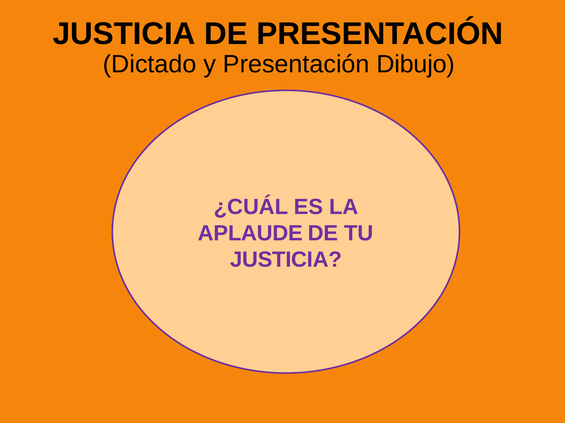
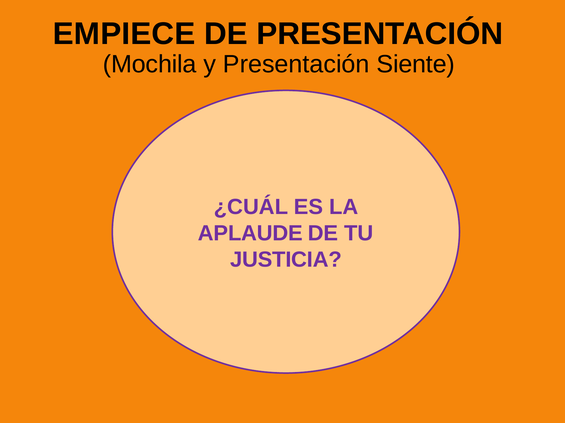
JUSTICIA: JUSTICIA -> EMPIECE (124, 34)
Dictado: Dictado -> Mochila (150, 64)
Dibujo: Dibujo -> Siente (416, 64)
